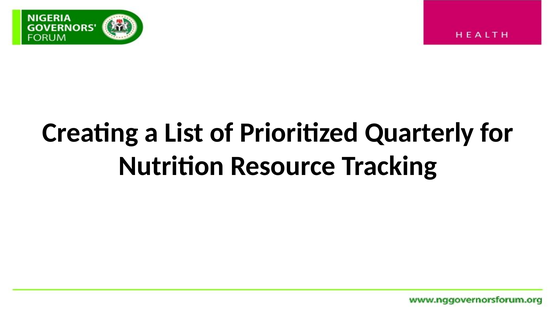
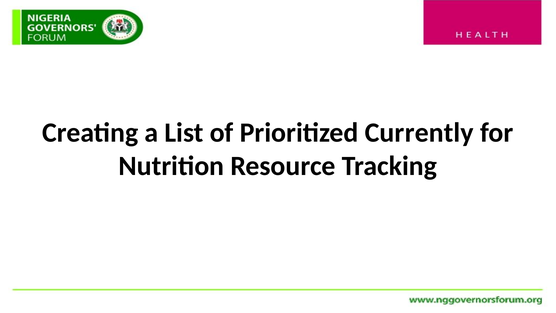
Quarterly: Quarterly -> Currently (419, 133)
